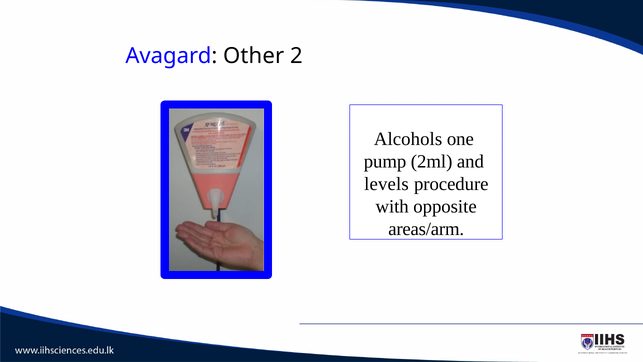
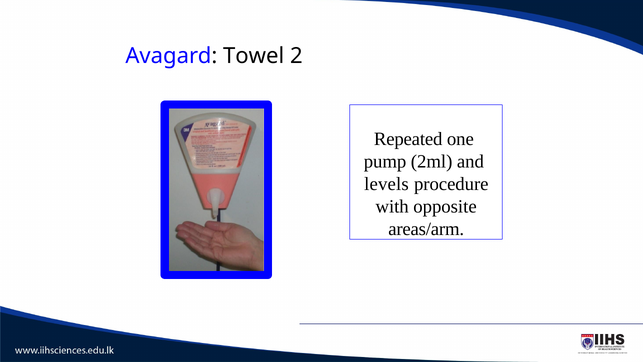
Other: Other -> Towel (254, 56)
Alcohols: Alcohols -> Repeated (408, 139)
